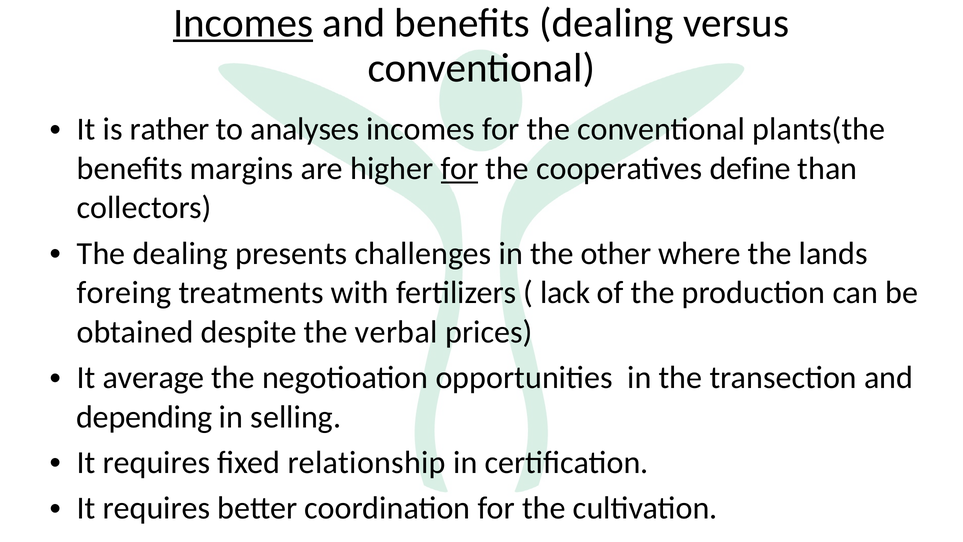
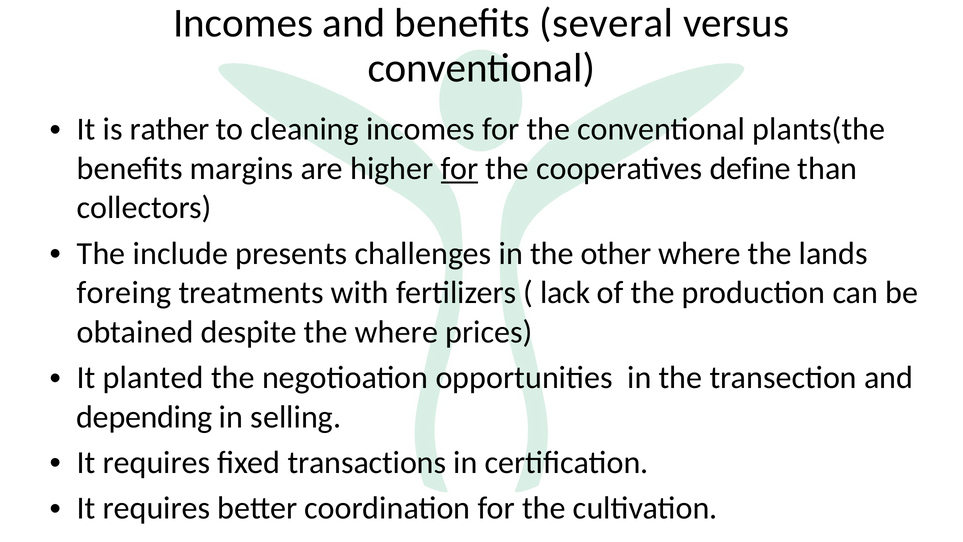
Incomes underline: present -> none (243, 23)
benefits dealing: dealing -> several (606, 23)
analyses: analyses -> cleaning (305, 129)
The dealing: dealing -> include (180, 253)
the verbal: verbal -> where (396, 332)
average: average -> planted (153, 377)
relationship: relationship -> transactions (367, 462)
